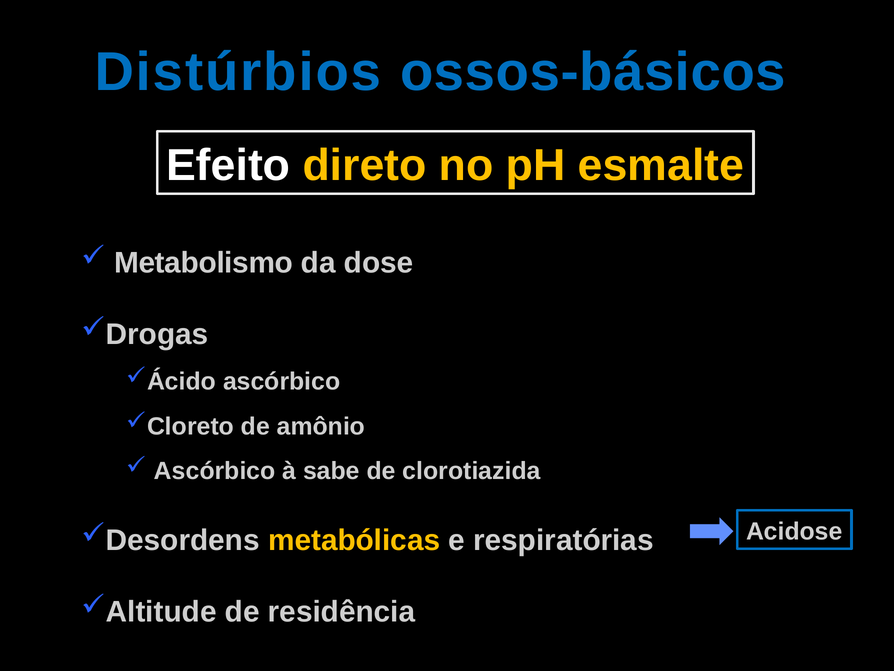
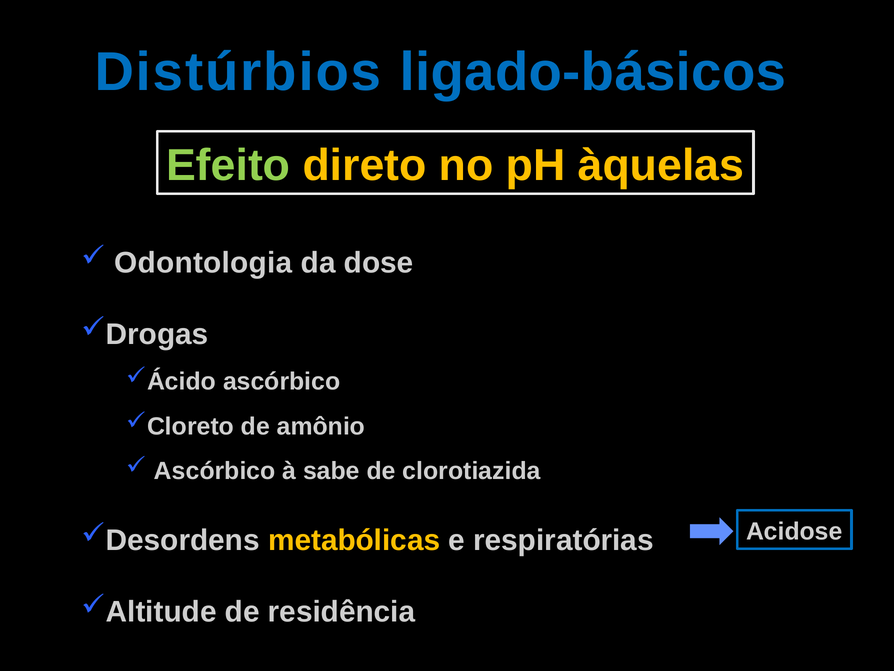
ossos-básicos: ossos-básicos -> ligado-básicos (593, 72)
Efeito colour: white -> light green (228, 166)
esmalte: esmalte -> àquelas (661, 166)
Metabolismo: Metabolismo -> Odontologia (203, 263)
